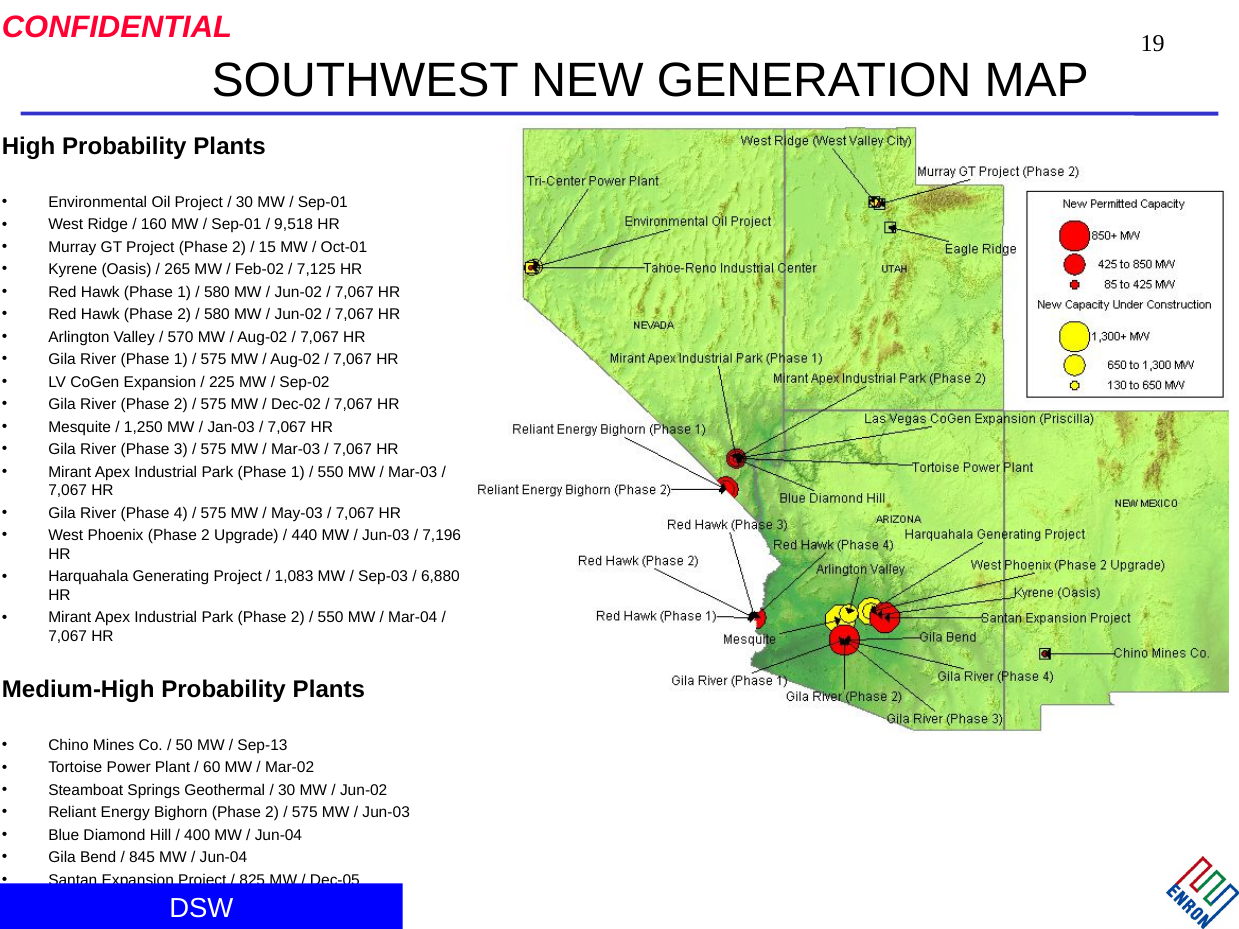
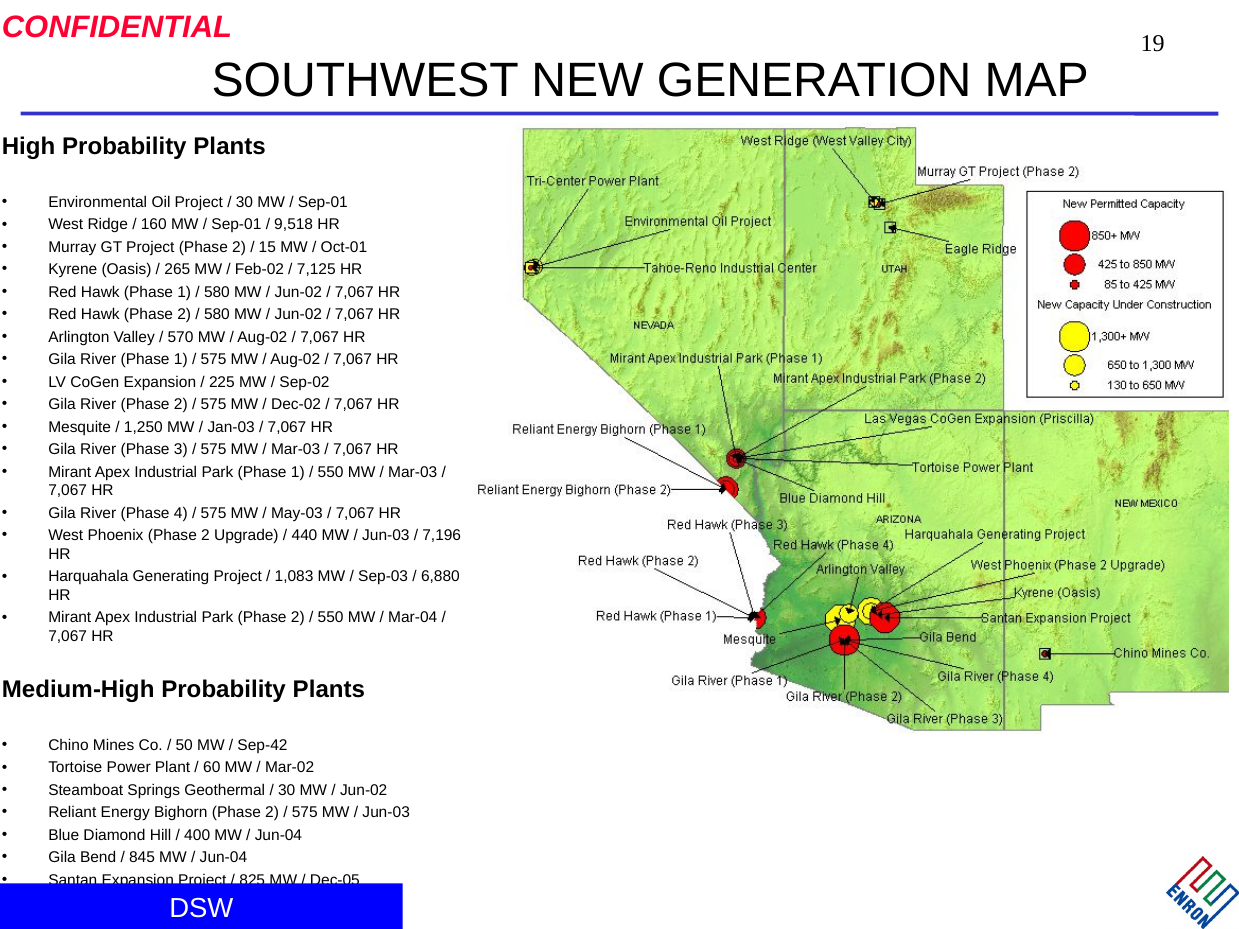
Sep-13: Sep-13 -> Sep-42 (263, 745)
